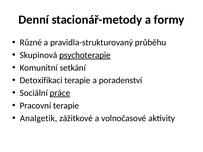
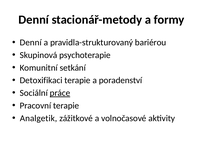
Různé: Různé -> Denní (31, 43)
průběhu: průběhu -> bariérou (151, 43)
psychoterapie underline: present -> none (85, 55)
